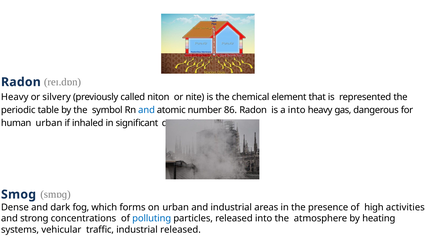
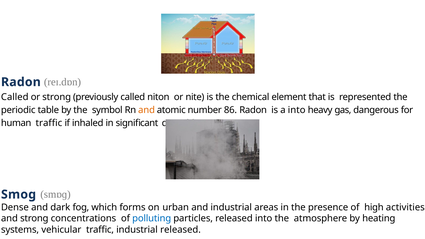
Heavy: Heavy -> Called (15, 97)
or silvery: silvery -> strong (57, 97)
and colour: blue -> orange (147, 110)
human urban: urban -> traffic (49, 123)
